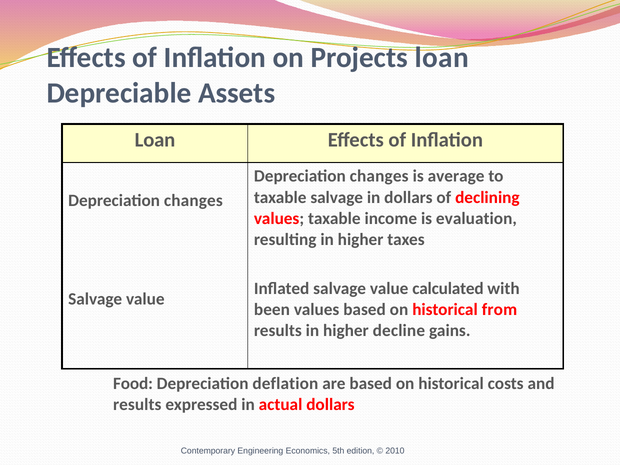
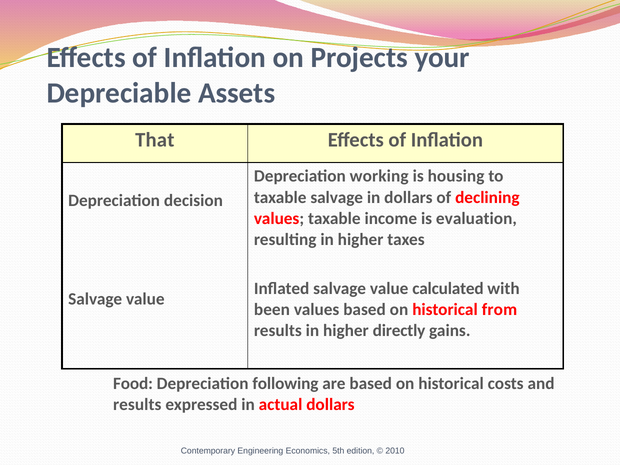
Projects loan: loan -> your (442, 58)
Loan: Loan -> That (155, 140)
changes: changes -> working (379, 176)
average: average -> housing (456, 176)
changes: changes -> decision (193, 201)
decline: decline -> directly (399, 331)
deflation: deflation -> following (285, 384)
